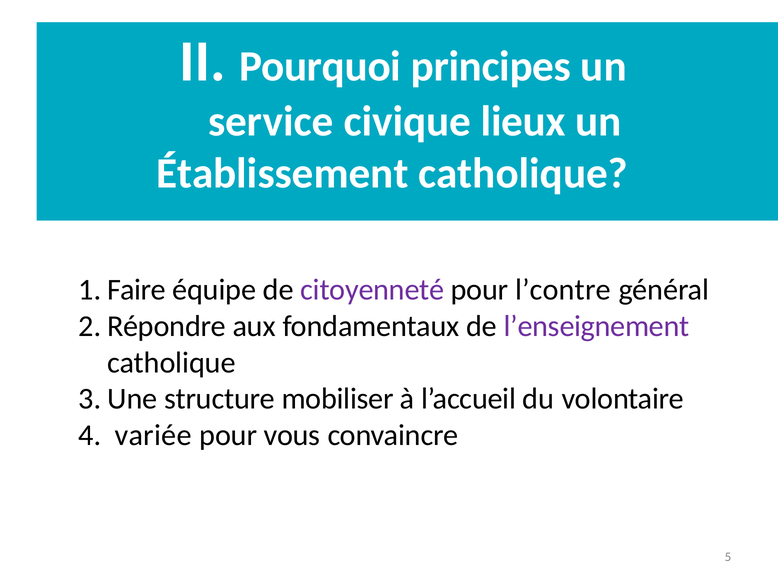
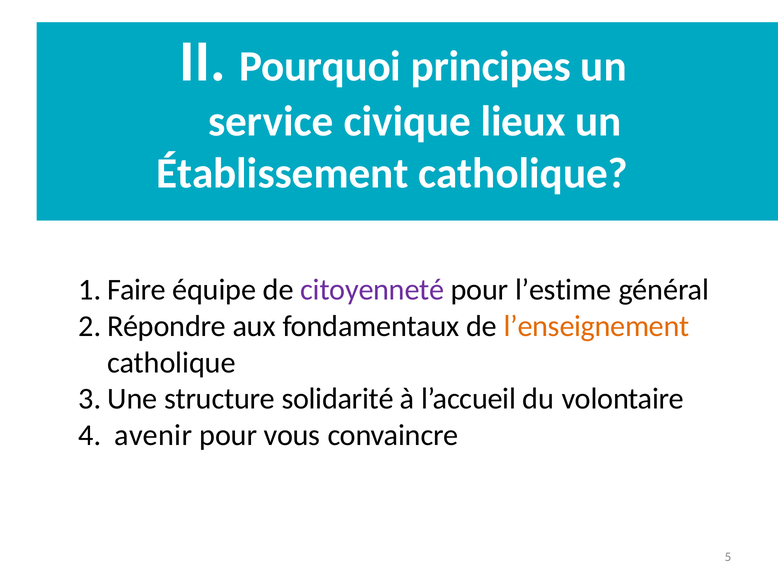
l’contre: l’contre -> l’estime (563, 289)
l’enseignement colour: purple -> orange (597, 326)
mobiliser: mobiliser -> solidarité (338, 399)
variée: variée -> avenir (153, 435)
